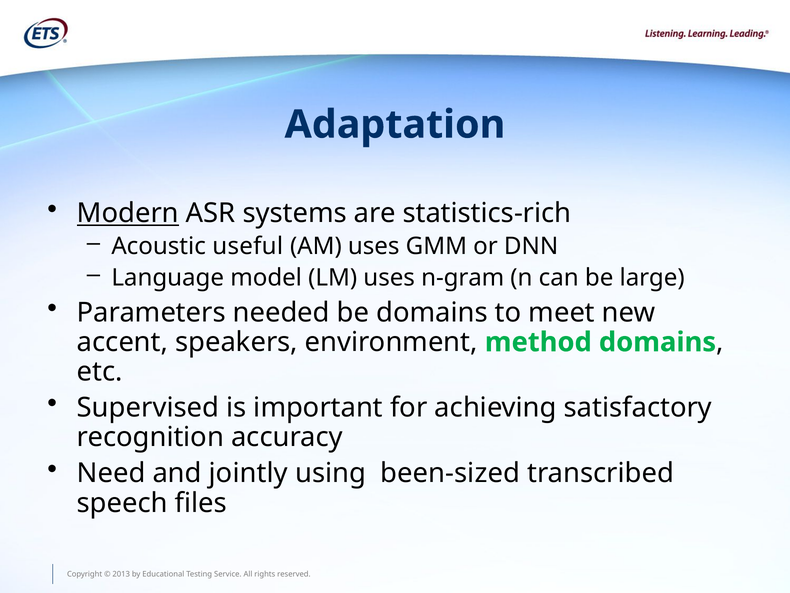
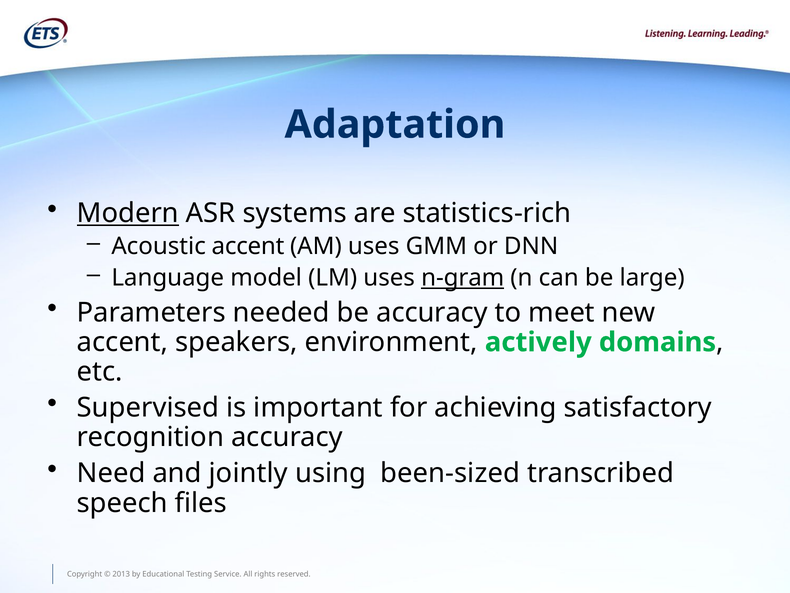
Acoustic useful: useful -> accent (248, 246)
n-gram underline: none -> present (463, 278)
be domains: domains -> accuracy (432, 312)
method: method -> actively (538, 342)
